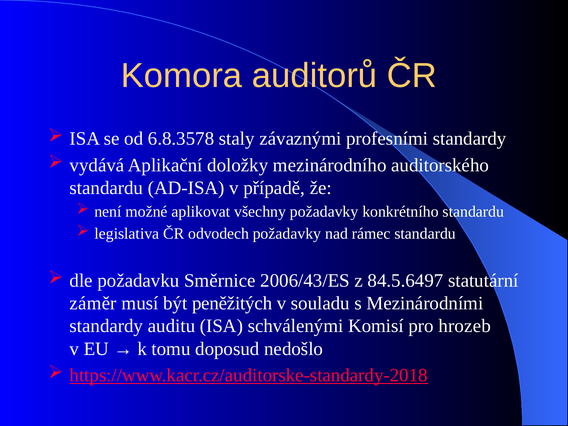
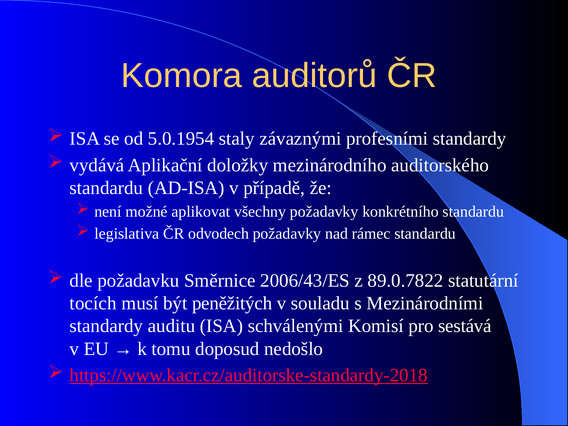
6.8.3578: 6.8.3578 -> 5.0.1954 (181, 139)
84.5.6497: 84.5.6497 -> 89.0.7822 (405, 281)
záměr: záměr -> tocích (93, 303)
hrozeb: hrozeb -> sestává (465, 326)
